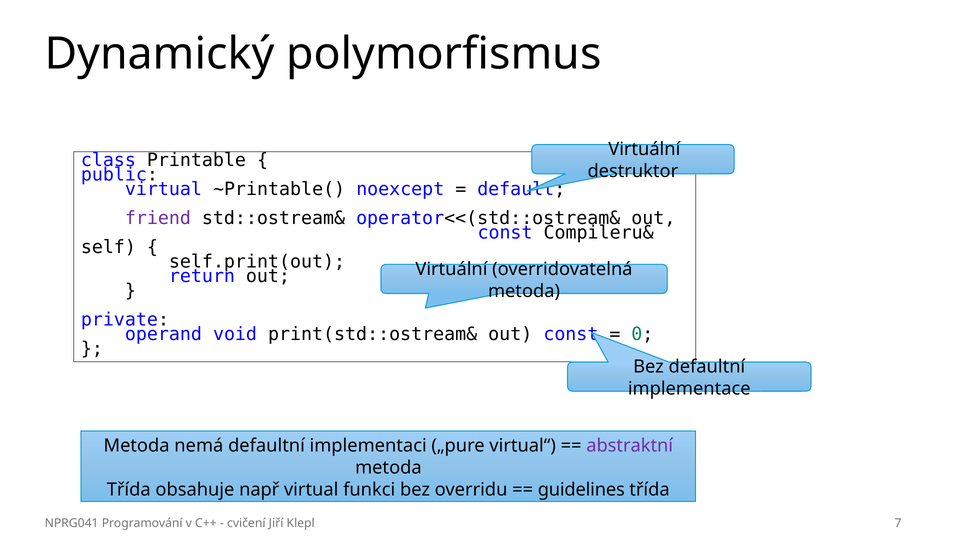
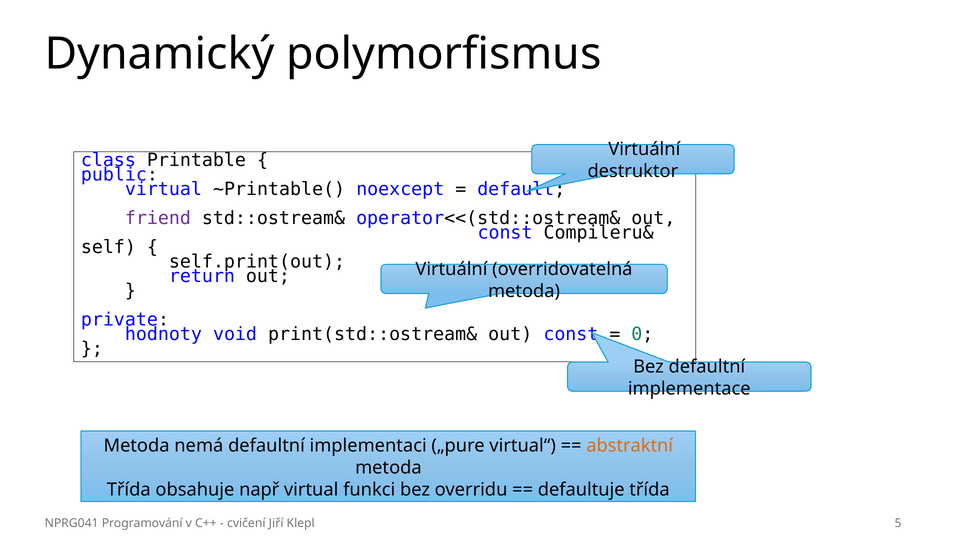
operand: operand -> hodnoty (163, 334)
abstraktní colour: purple -> orange (630, 446)
guidelines: guidelines -> defaultuje (581, 490)
7: 7 -> 5 (898, 523)
